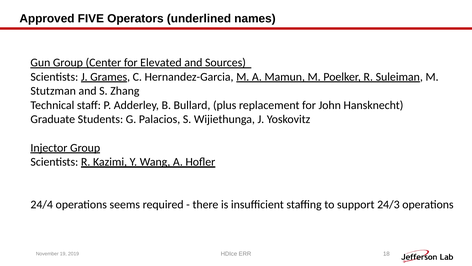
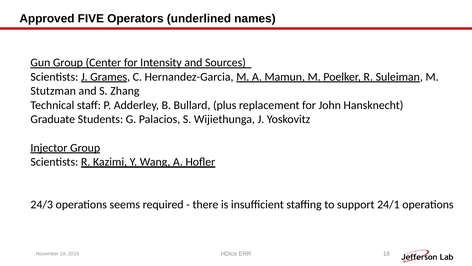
Elevated: Elevated -> Intensity (161, 63)
24/4: 24/4 -> 24/3 (42, 204)
24/3: 24/3 -> 24/1 (388, 204)
